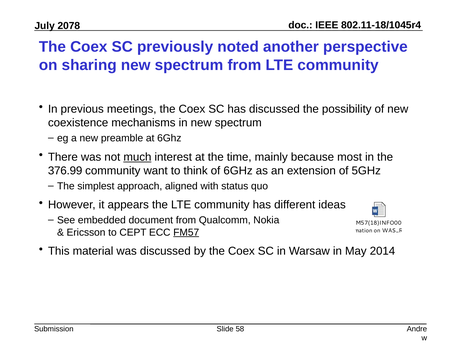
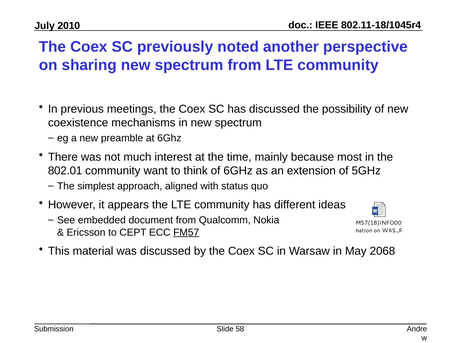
2078: 2078 -> 2010 (69, 26)
much underline: present -> none (137, 157)
376.99: 376.99 -> 802.01 (65, 171)
2014: 2014 -> 2068 (382, 251)
